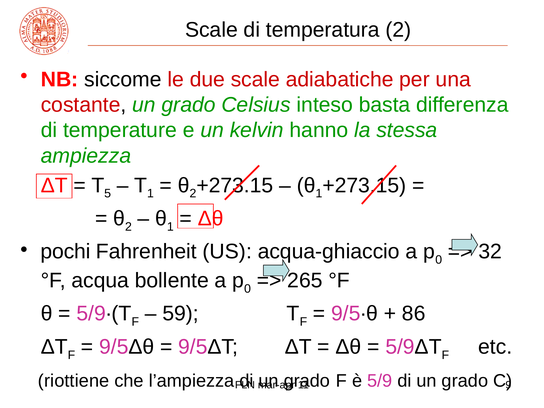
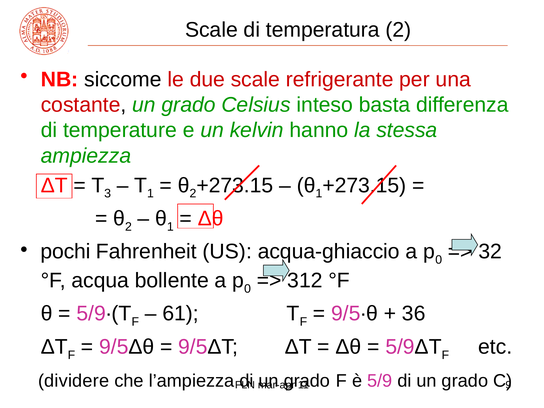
adiabatiche: adiabatiche -> refrigerante (340, 80)
5: 5 -> 3 (108, 194)
265: 265 -> 312 (305, 281)
59: 59 -> 61 (181, 314)
86: 86 -> 36 (414, 314)
riottiene: riottiene -> dividere (74, 381)
